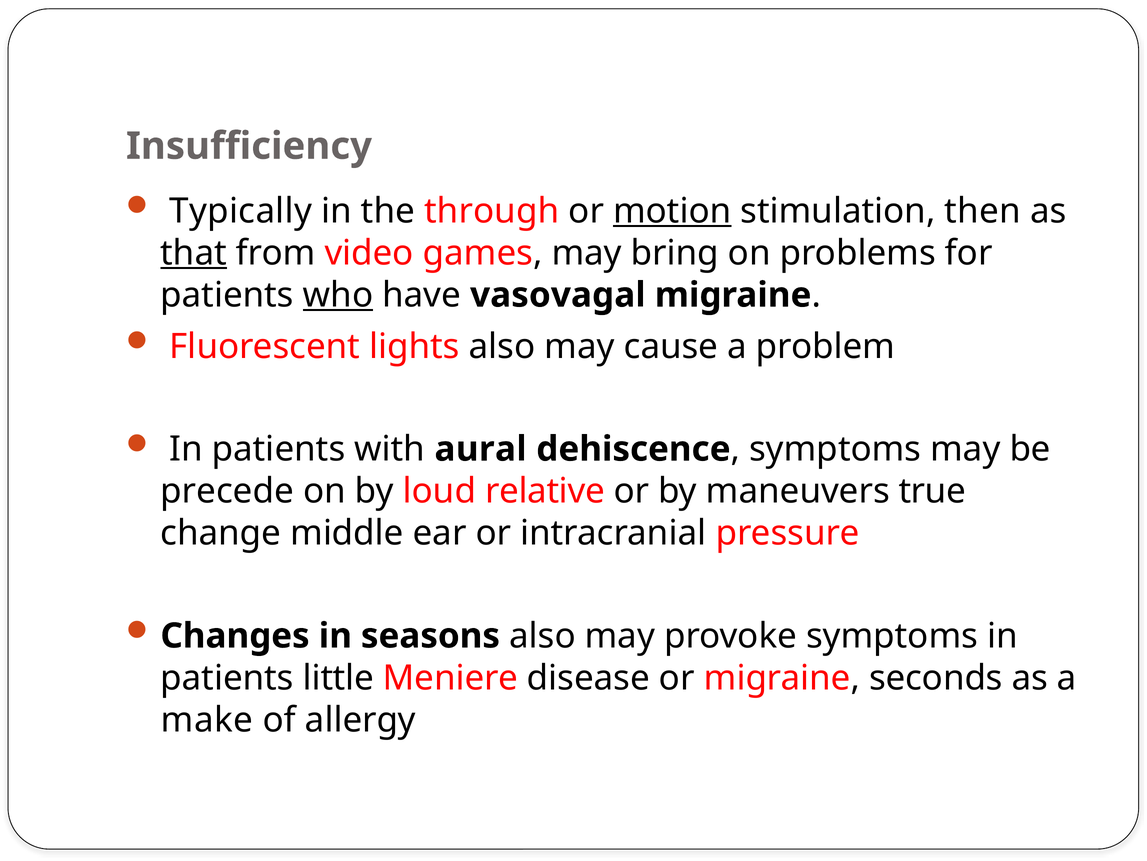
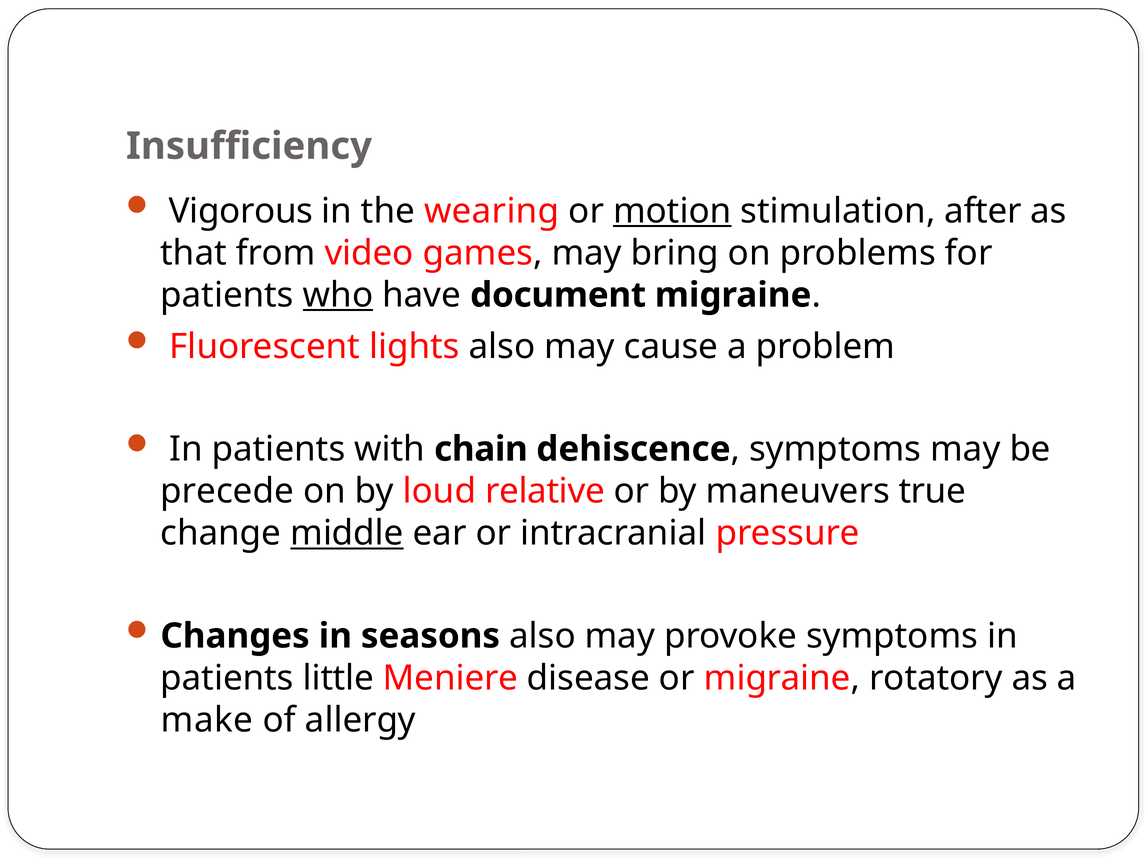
Typically: Typically -> Vigorous (241, 211)
through: through -> wearing (492, 211)
then: then -> after (983, 211)
that underline: present -> none (194, 253)
vasovagal: vasovagal -> document (558, 295)
aural: aural -> chain (481, 449)
middle underline: none -> present (347, 533)
seconds: seconds -> rotatory (936, 677)
